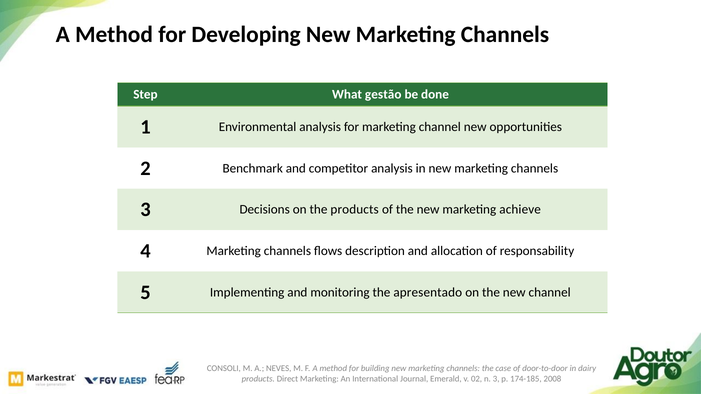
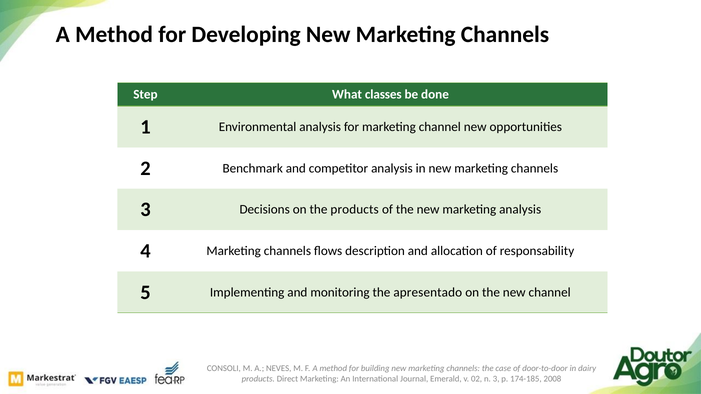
gestão: gestão -> classes (383, 95)
marketing achieve: achieve -> analysis (520, 210)
